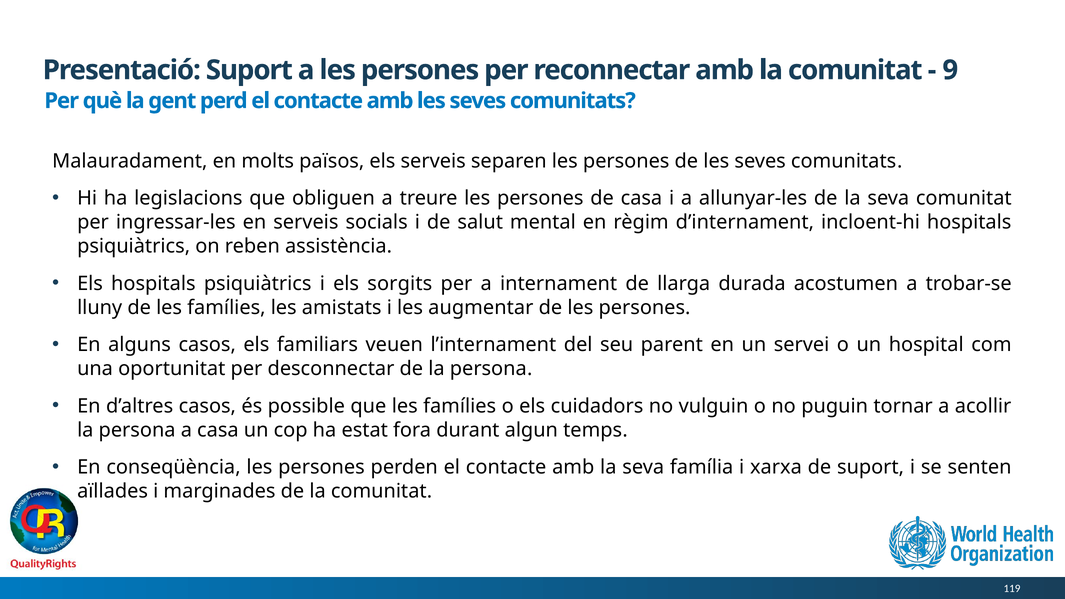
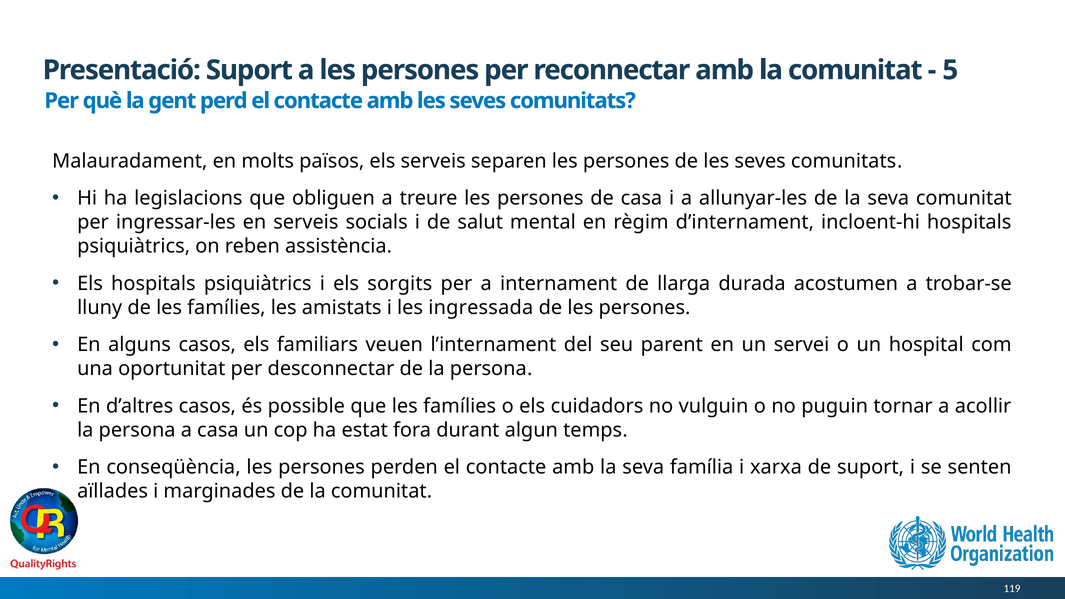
9: 9 -> 5 (950, 70)
augmentar: augmentar -> ingressada (481, 307)
